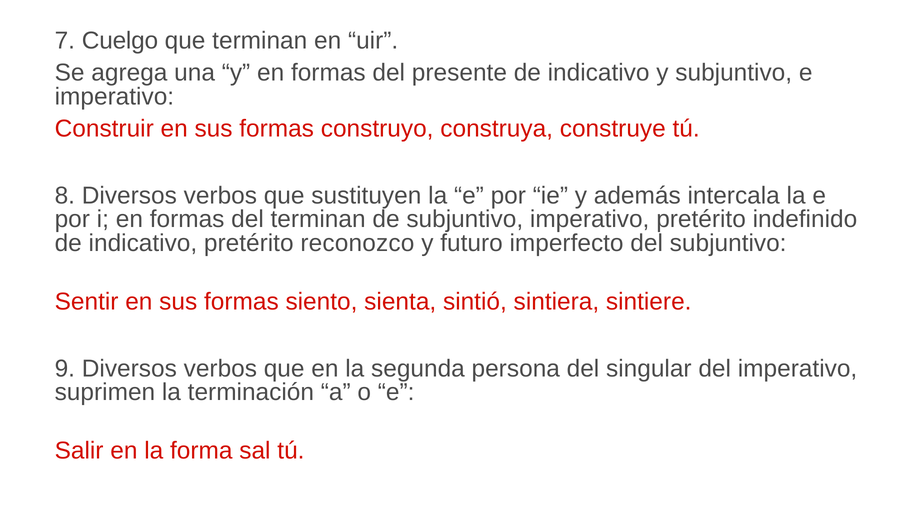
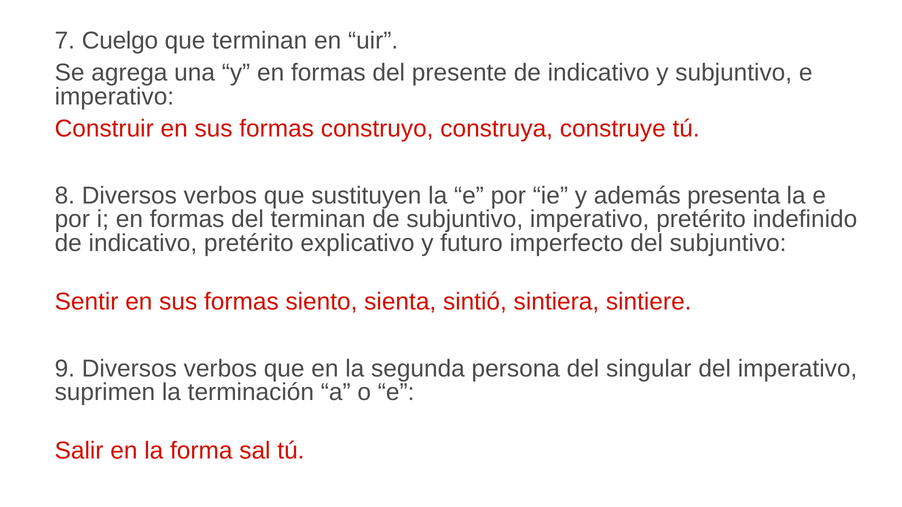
intercala: intercala -> presenta (734, 196)
reconozco: reconozco -> explicativo (357, 243)
